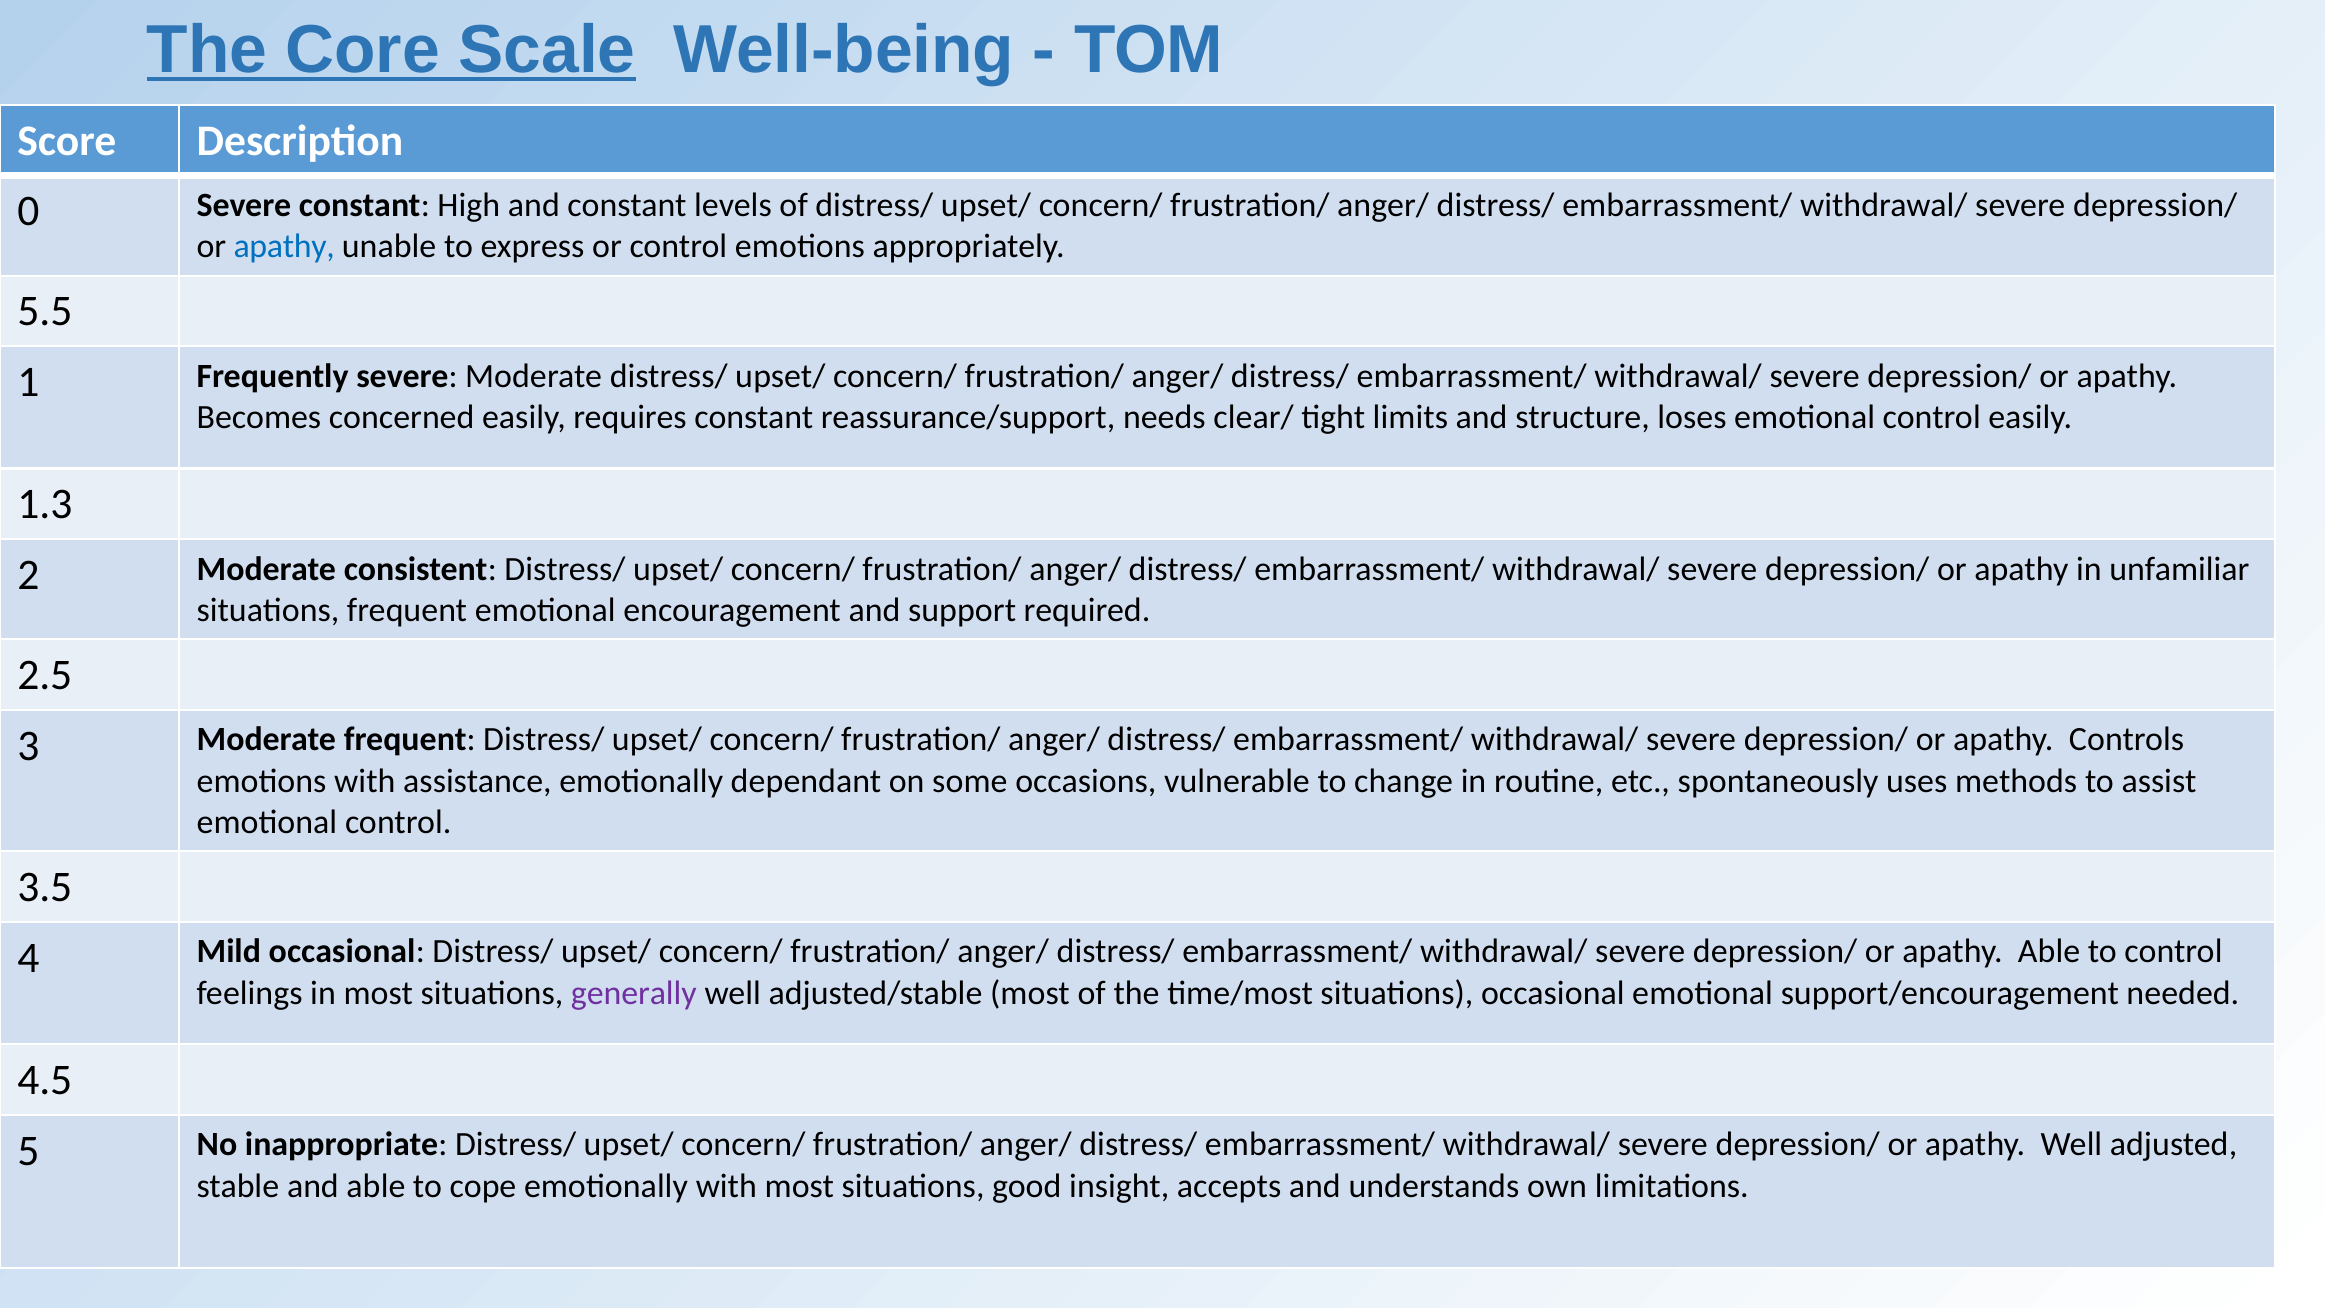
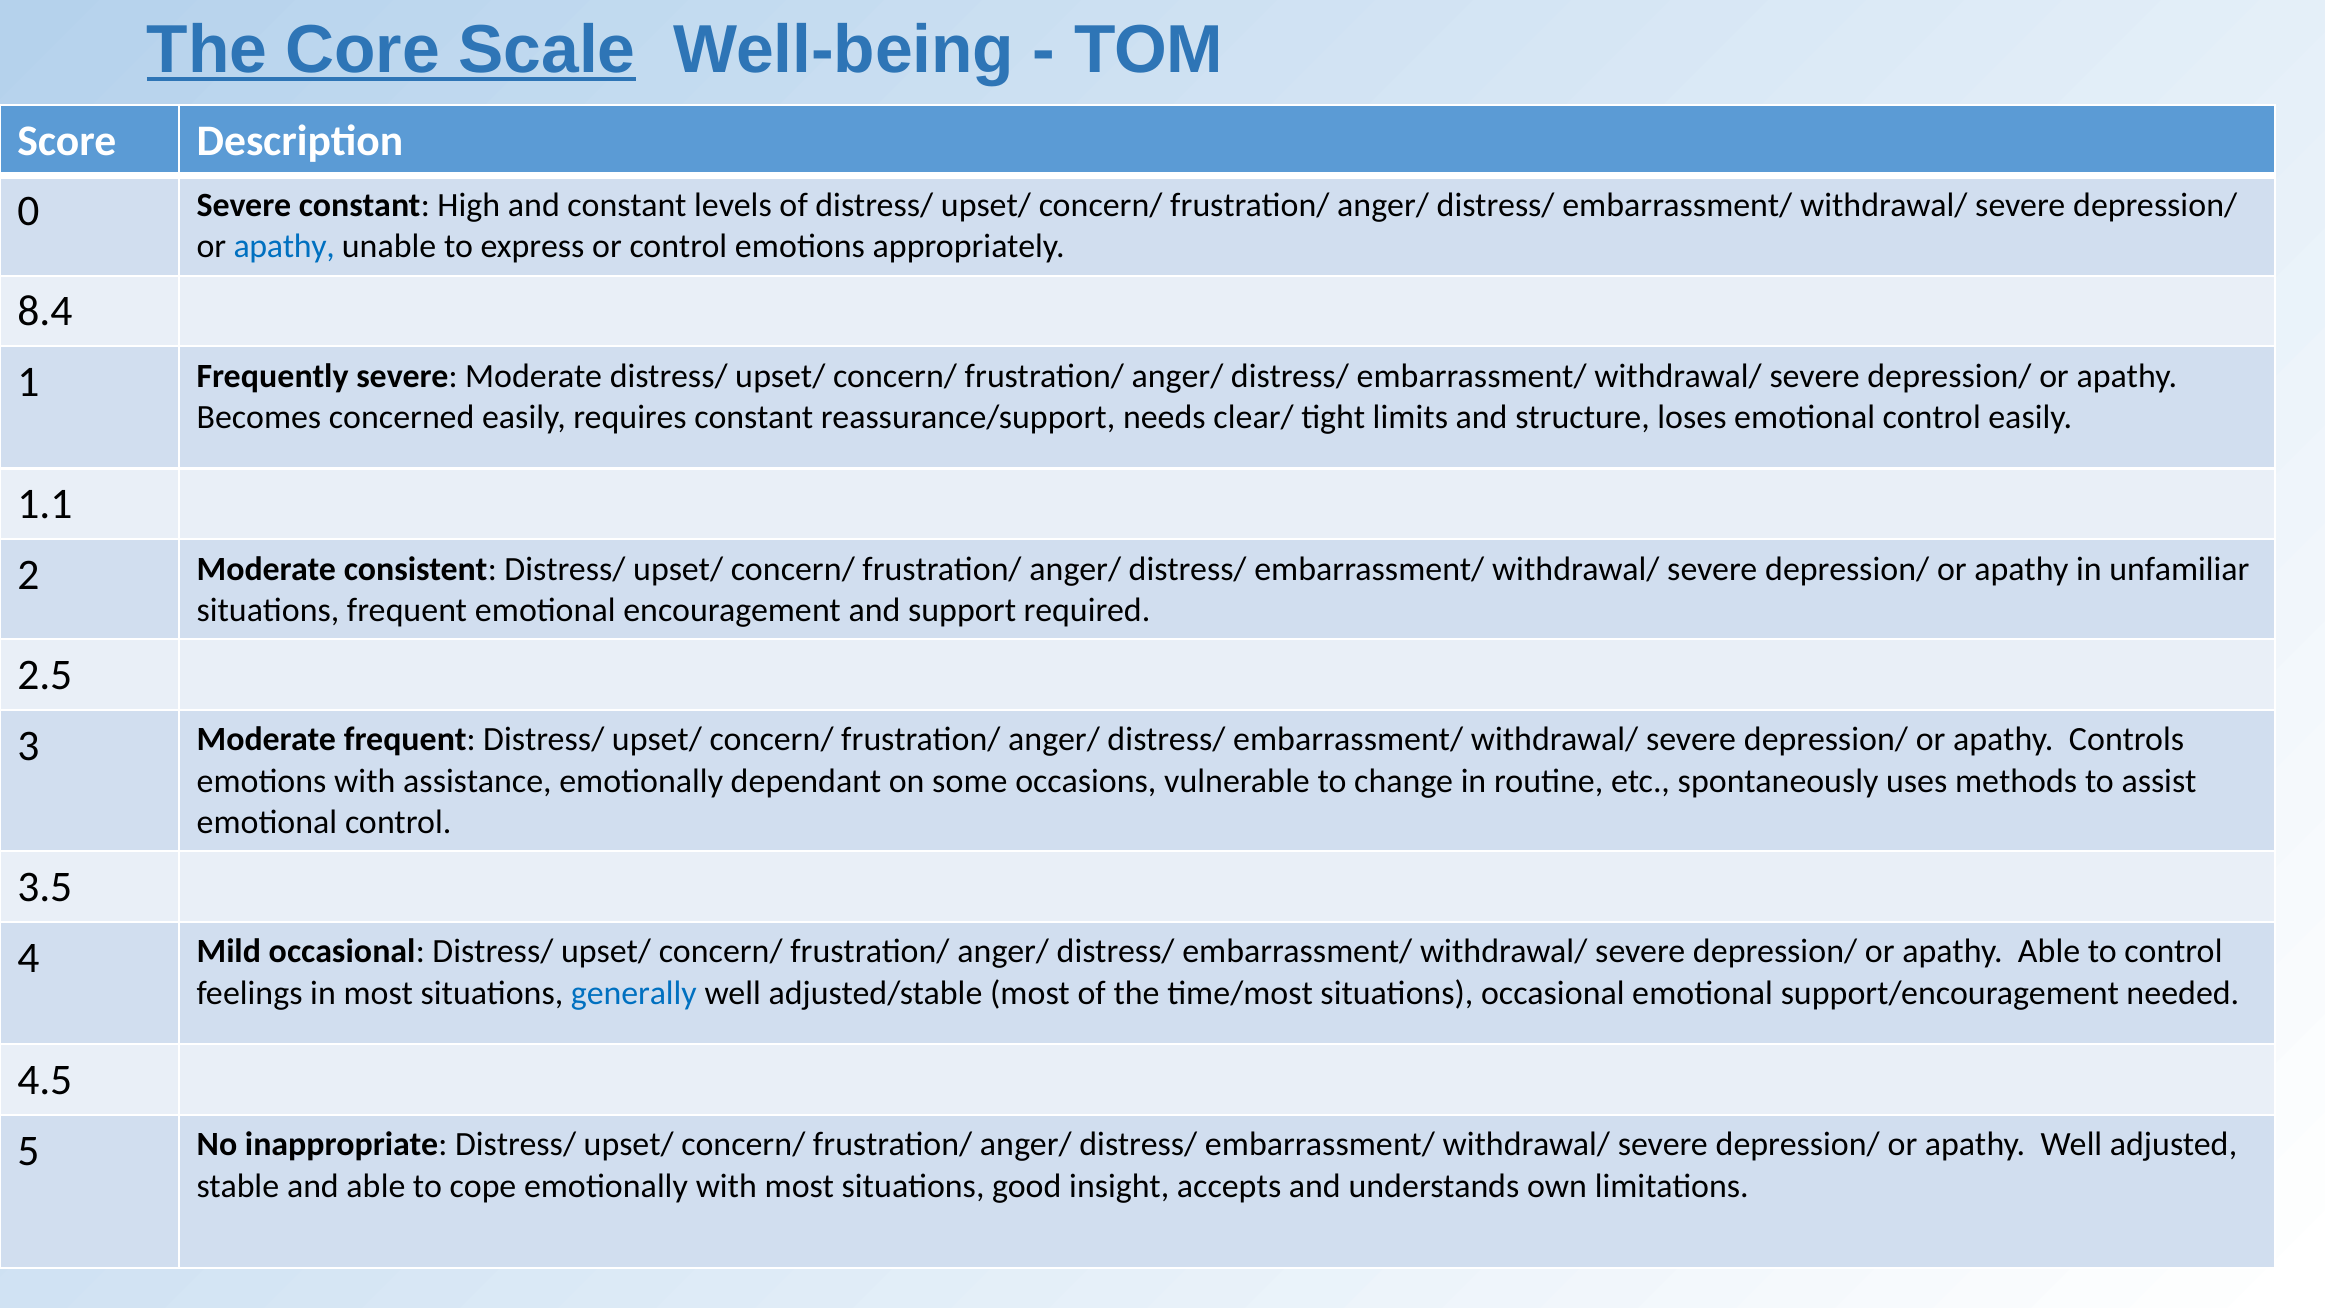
5.5: 5.5 -> 8.4 (45, 311)
1.3: 1.3 -> 1.1 (45, 504)
generally colour: purple -> blue (634, 993)
